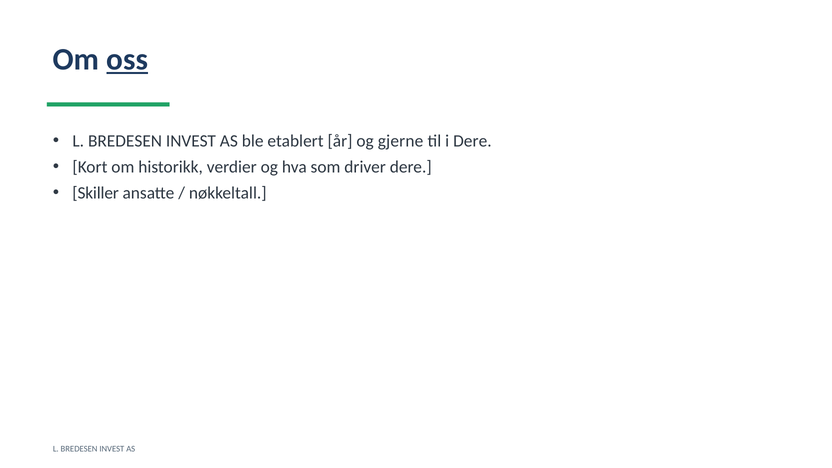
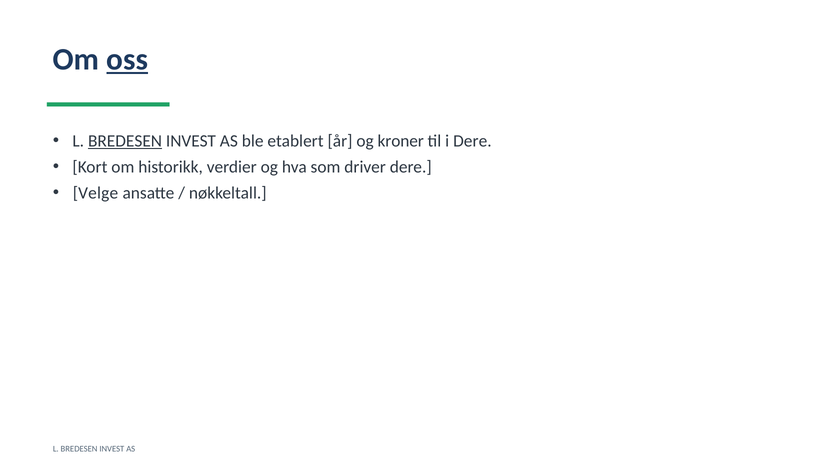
BREDESEN underline: none -> present (125, 141)
gjerne: gjerne -> kroner (401, 141)
Skiller: Skiller -> Velge (95, 193)
